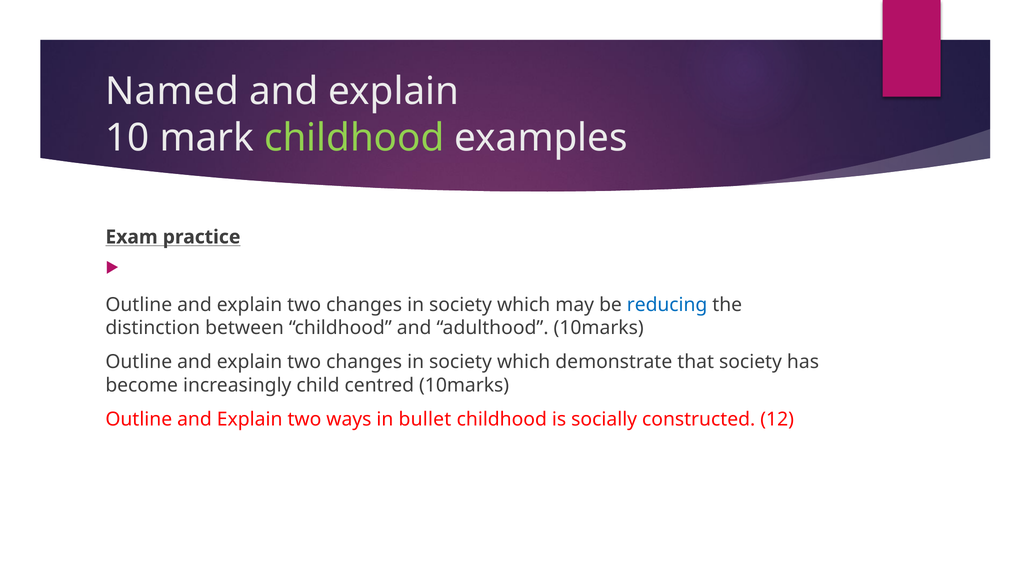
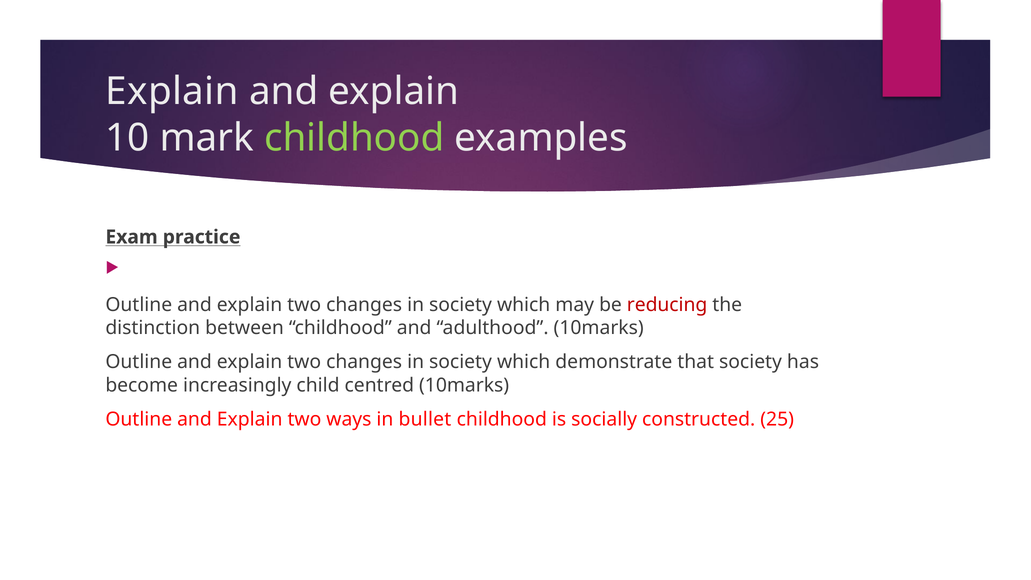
Named: Named -> Explain (172, 92)
reducing colour: blue -> red (667, 305)
12: 12 -> 25 (777, 419)
